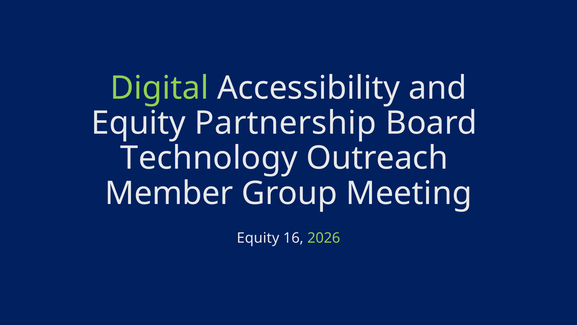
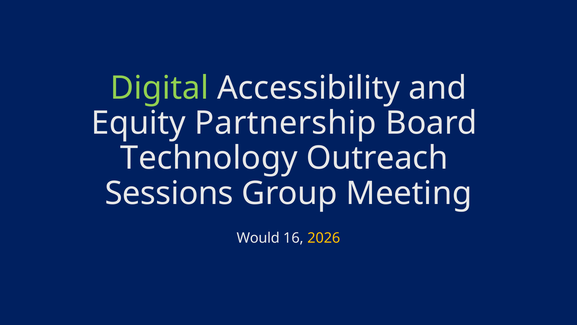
Member: Member -> Sessions (169, 193)
Equity: Equity -> Would (258, 238)
2026 colour: light green -> yellow (324, 238)
